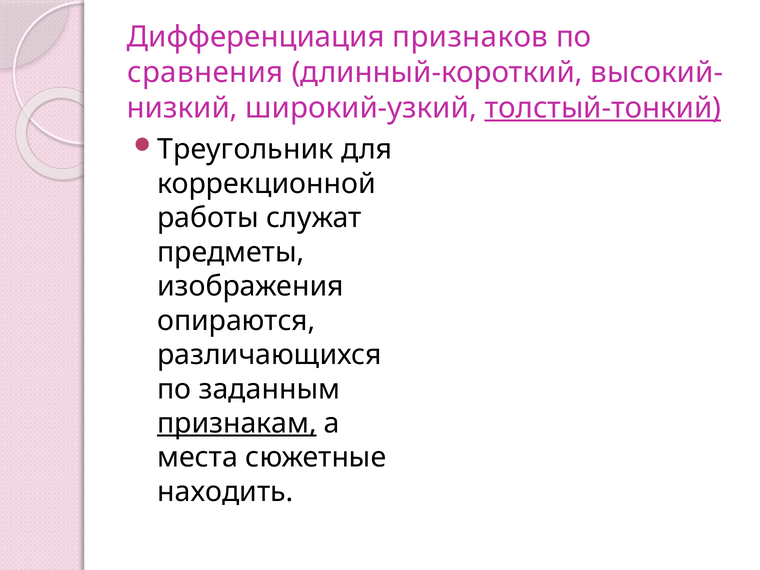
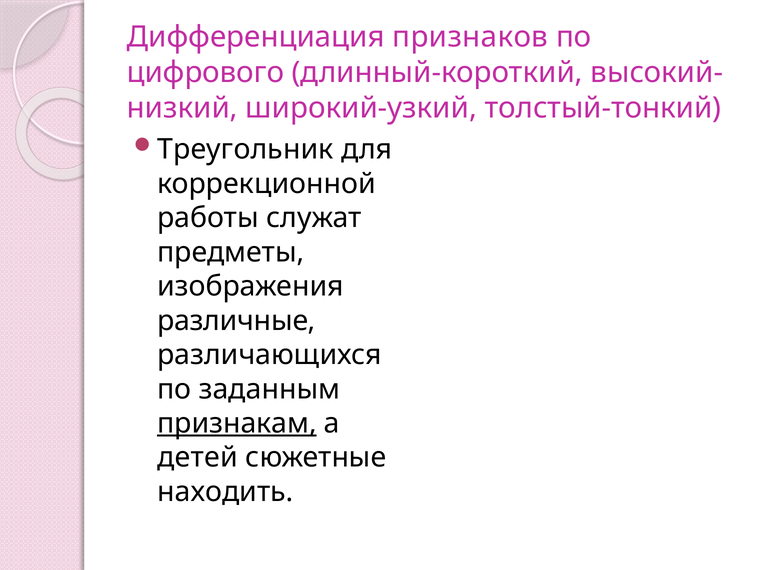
сравнения: сравнения -> цифрового (205, 72)
толстый-тонкий underline: present -> none (603, 108)
опираются: опираются -> различные (236, 321)
места: места -> детей (198, 458)
